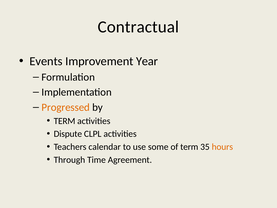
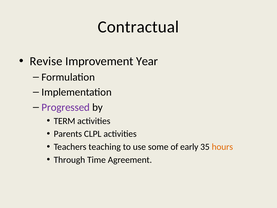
Events: Events -> Revise (46, 61)
Progressed colour: orange -> purple (66, 107)
Dispute: Dispute -> Parents (68, 134)
calendar: calendar -> teaching (105, 147)
of term: term -> early (189, 147)
